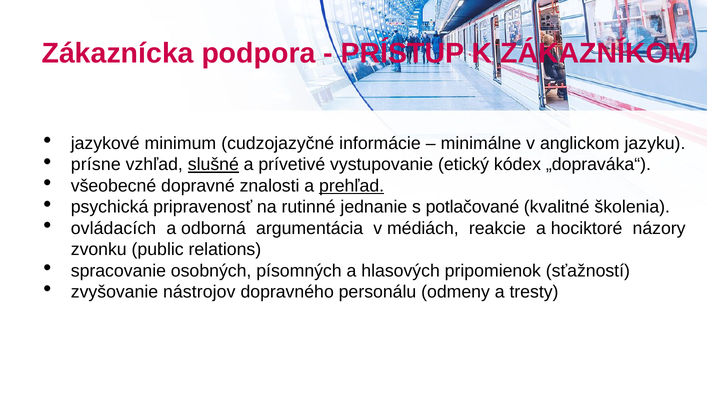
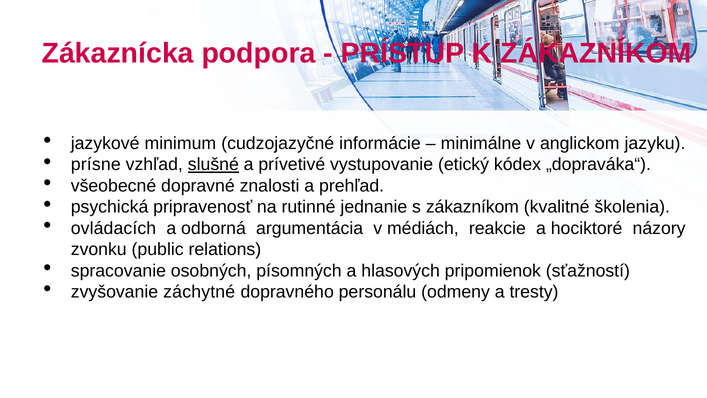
prehľad underline: present -> none (352, 186)
s potlačované: potlačované -> zákazníkom (472, 207)
nástrojov: nástrojov -> záchytné (199, 292)
